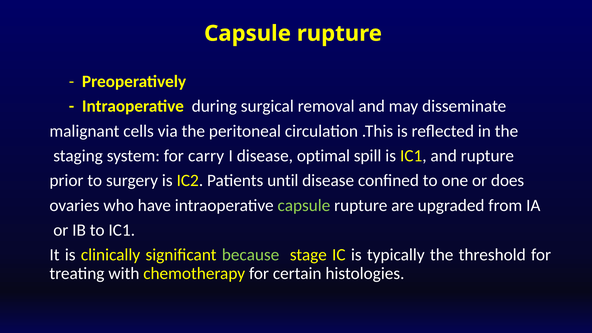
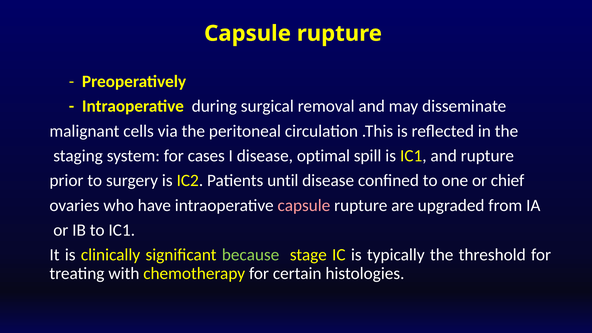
carry: carry -> cases (206, 156)
does: does -> chief (508, 181)
capsule colour: light green -> pink (304, 205)
